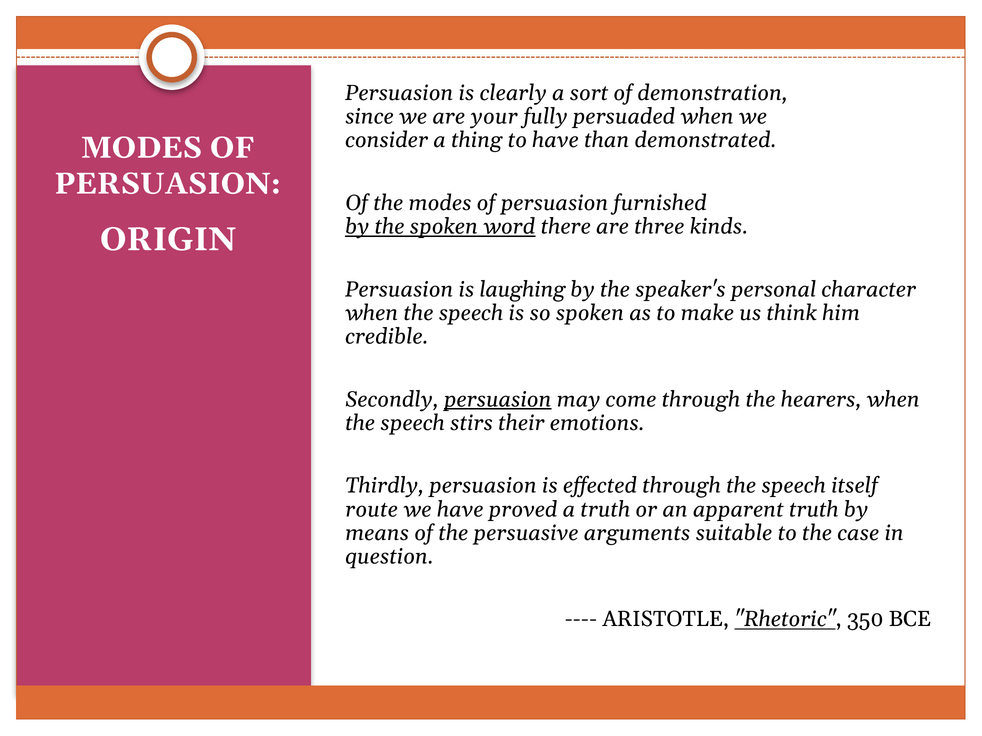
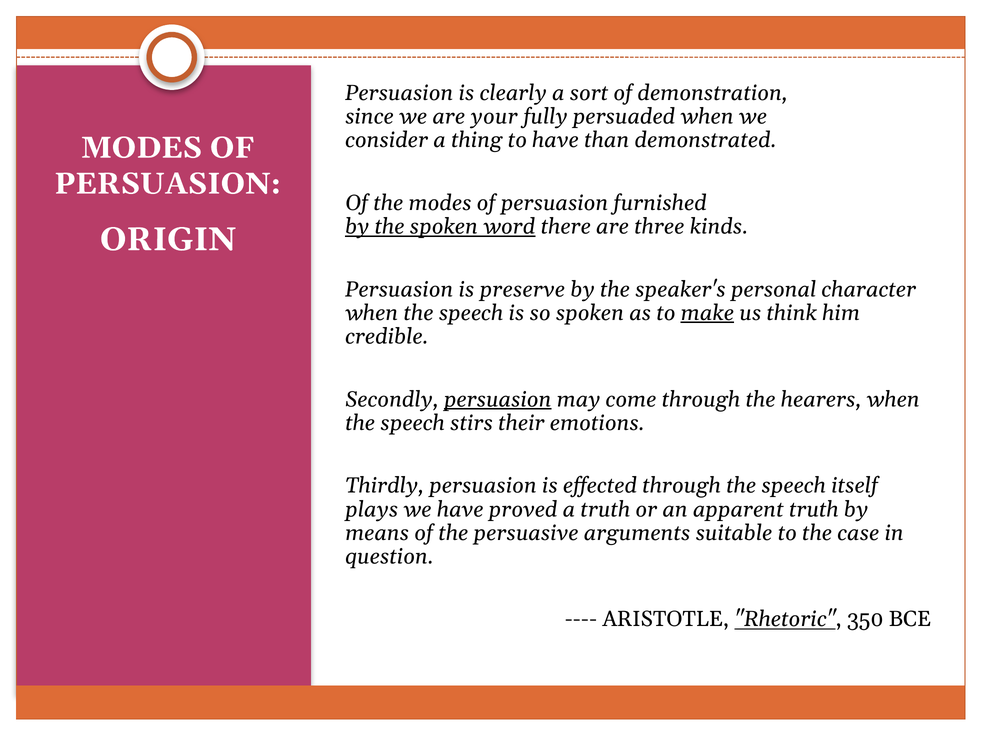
laughing: laughing -> preserve (522, 290)
make underline: none -> present (707, 313)
route: route -> plays (372, 510)
